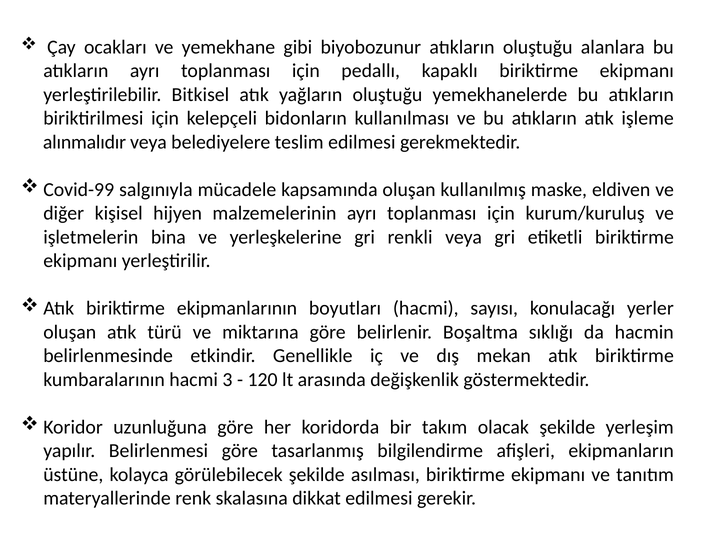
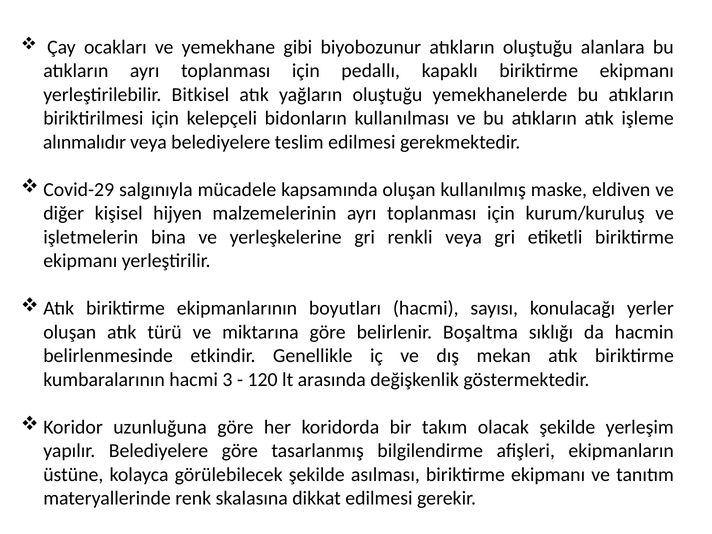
Covid-99: Covid-99 -> Covid-29 (79, 190)
yapılır Belirlenmesi: Belirlenmesi -> Belediyelere (159, 451)
